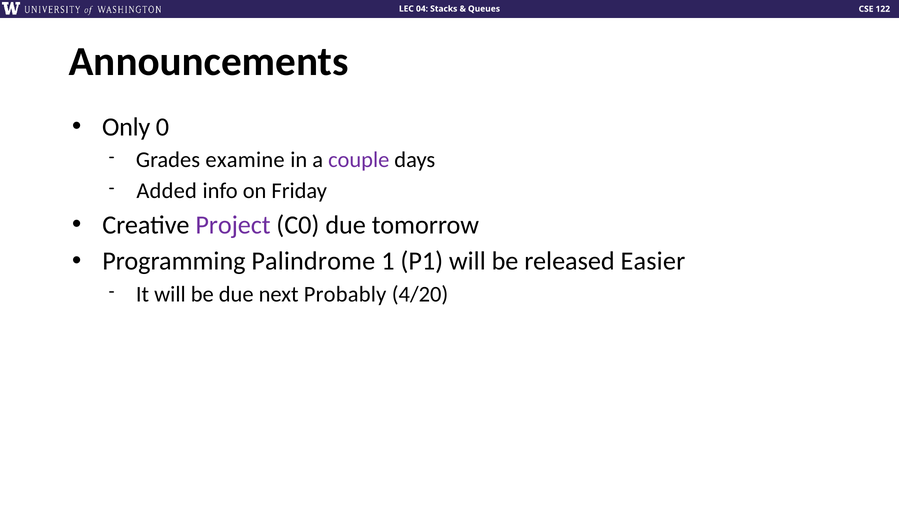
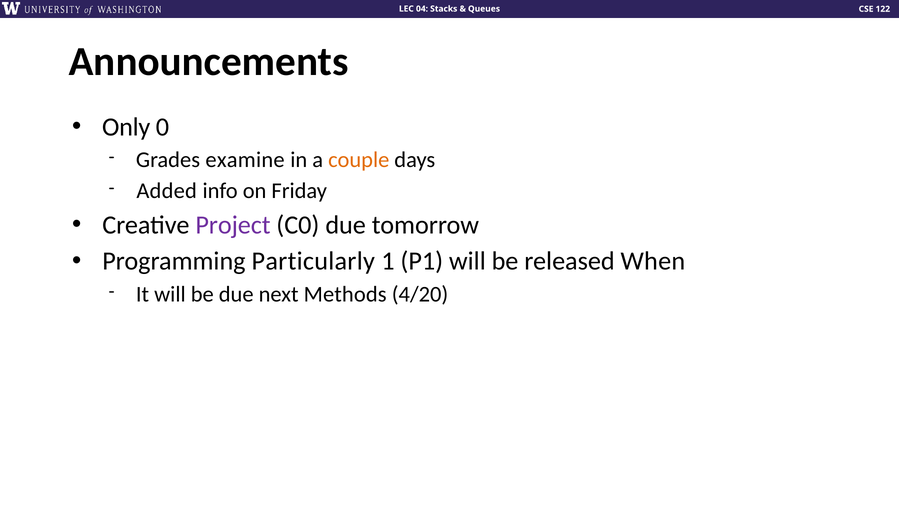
couple colour: purple -> orange (359, 160)
Palindrome: Palindrome -> Particularly (313, 261)
Easier: Easier -> When (653, 261)
Probably: Probably -> Methods (345, 294)
